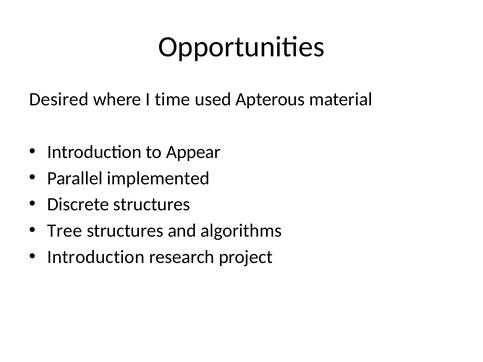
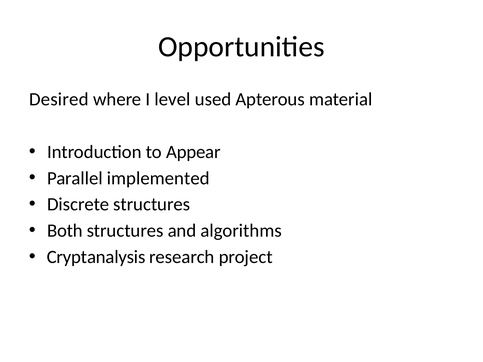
time: time -> level (173, 99)
Tree: Tree -> Both (65, 231)
Introduction: Introduction -> Cryptanalysis (96, 257)
